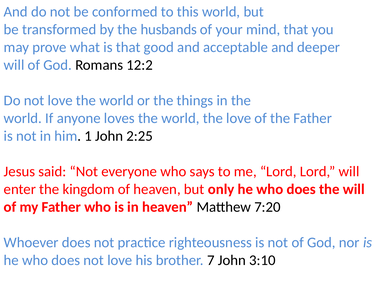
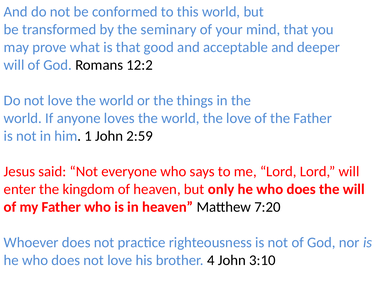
husbands: husbands -> seminary (169, 30)
2:25: 2:25 -> 2:59 (140, 136)
7: 7 -> 4 (211, 260)
